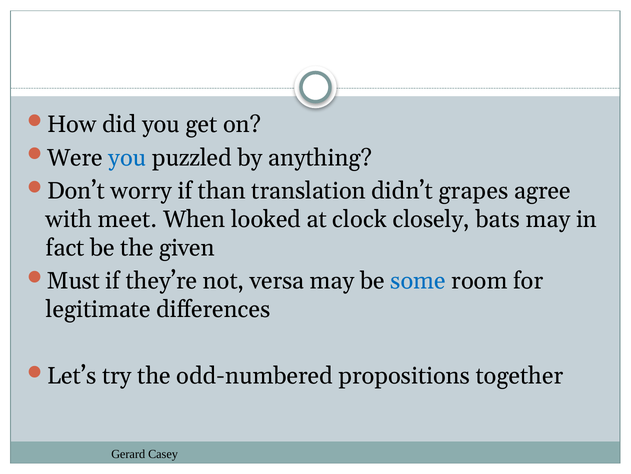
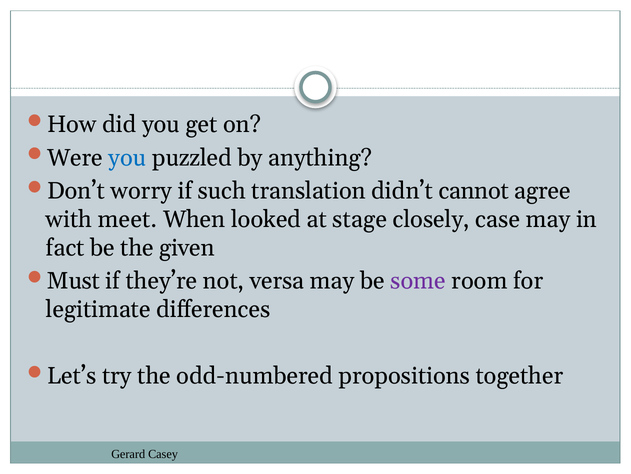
than: than -> such (222, 191)
grapes: grapes -> cannot (474, 191)
clock: clock -> stage (360, 219)
bats: bats -> case (498, 219)
some colour: blue -> purple (418, 281)
